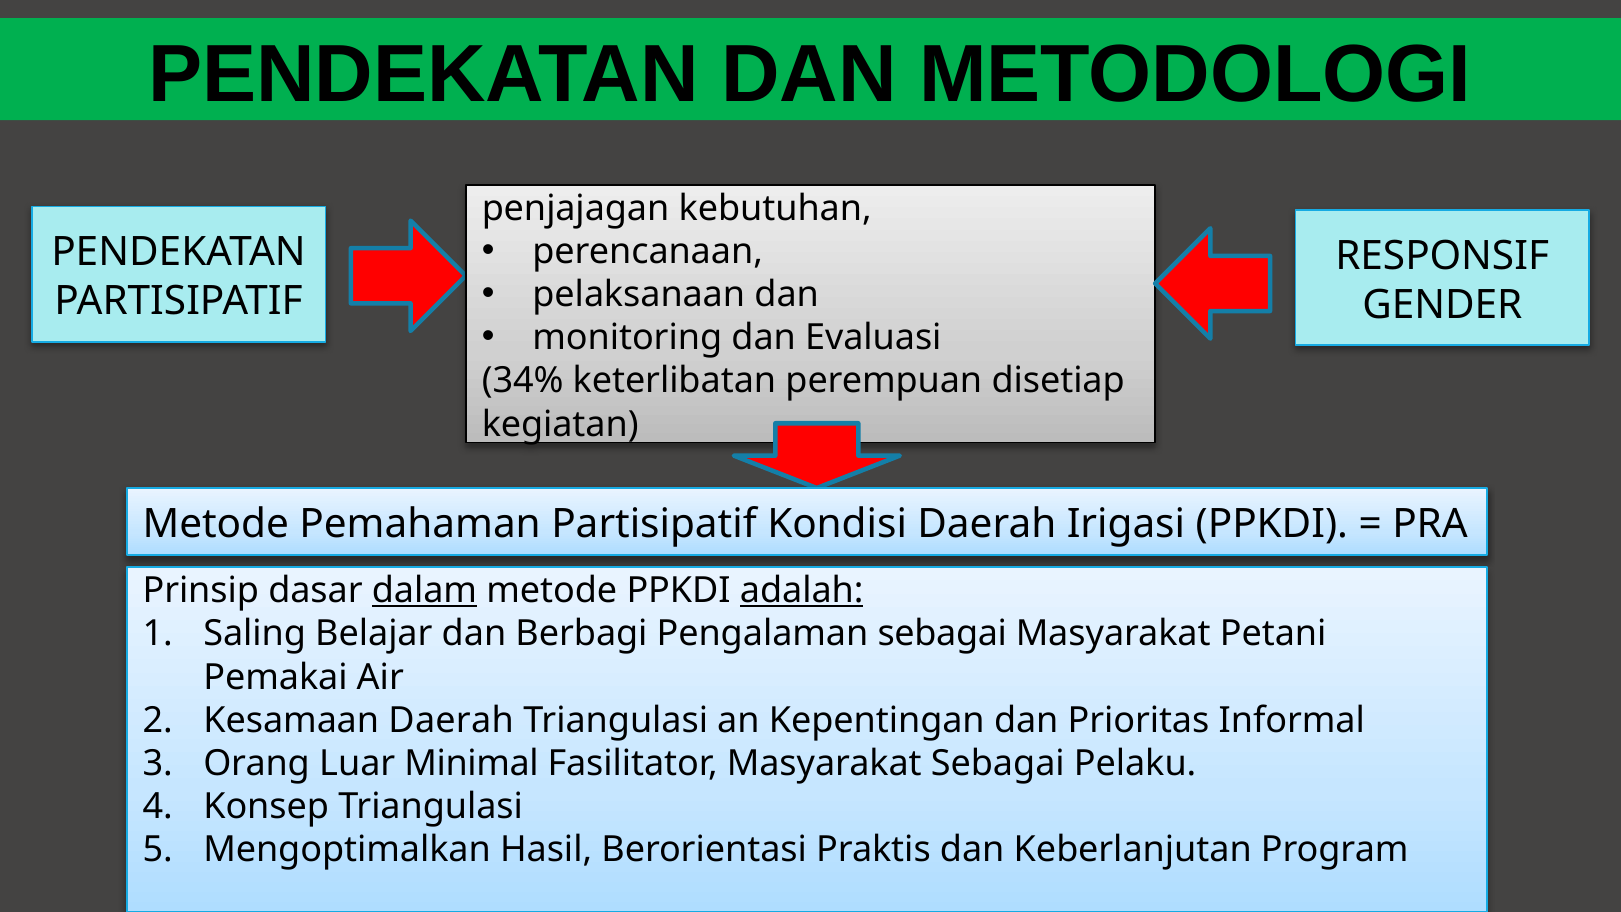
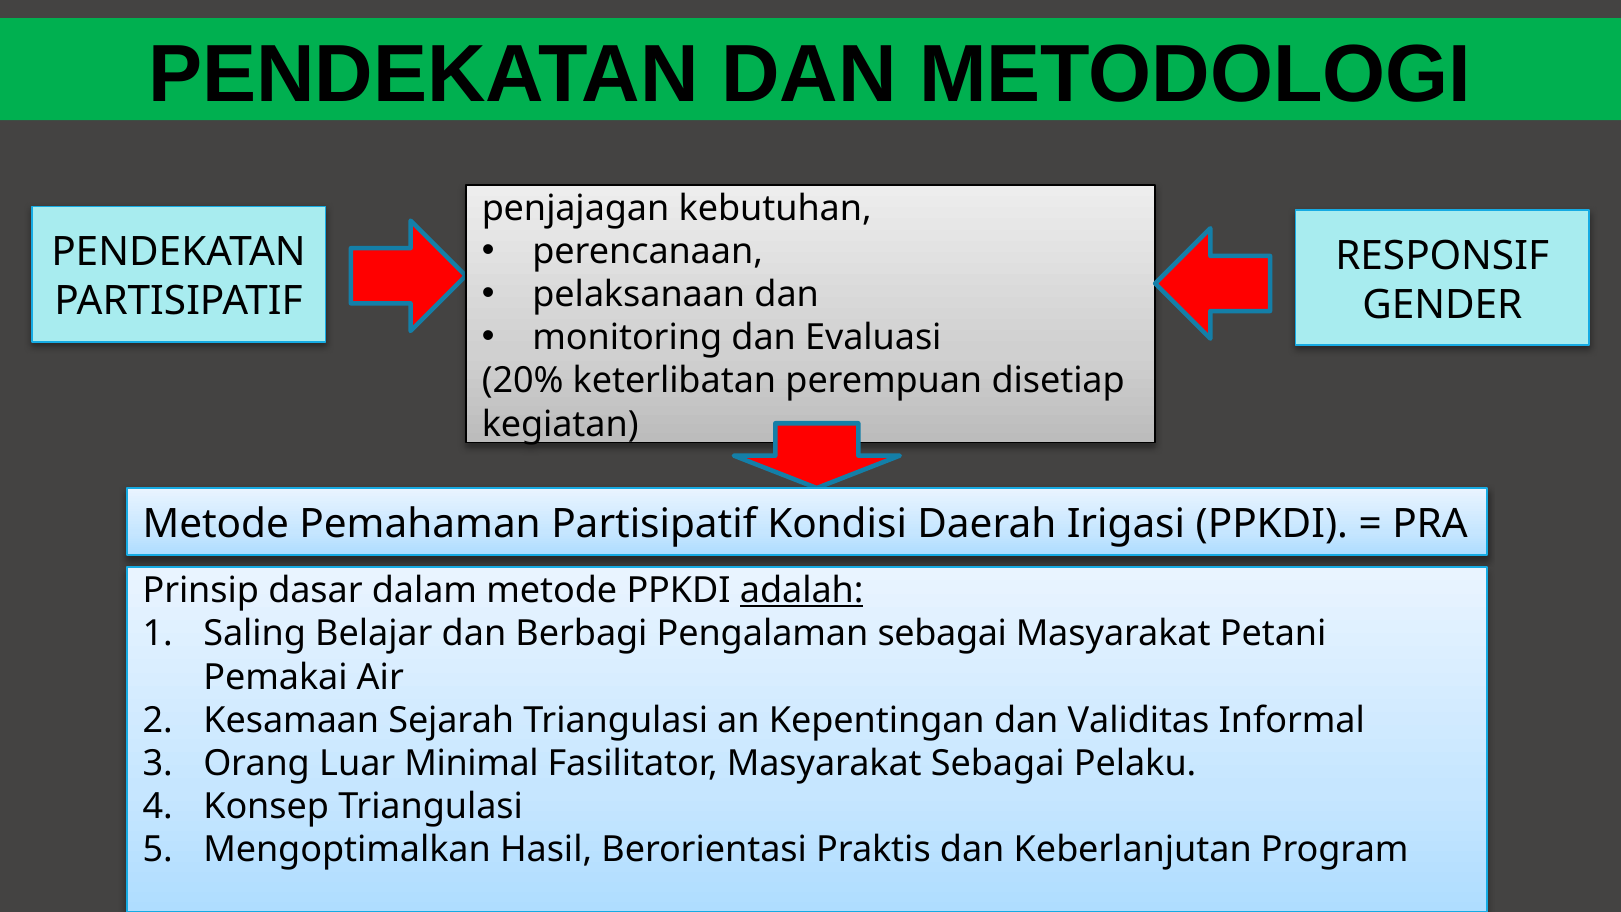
34%: 34% -> 20% (523, 381)
dalam underline: present -> none (424, 591)
Kesamaan Daerah: Daerah -> Sejarah (451, 720)
Prioritas: Prioritas -> Validitas (1138, 720)
